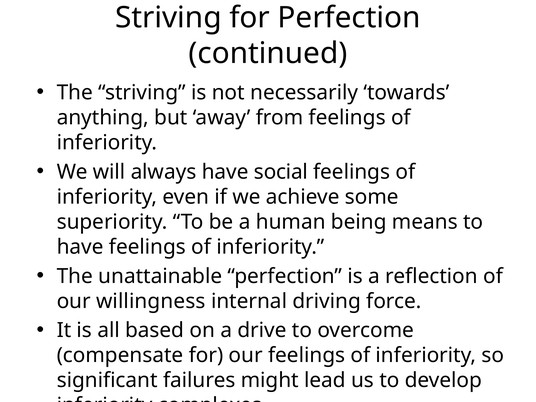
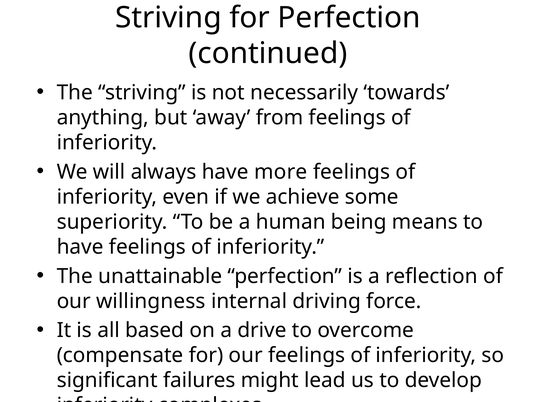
social: social -> more (281, 172)
